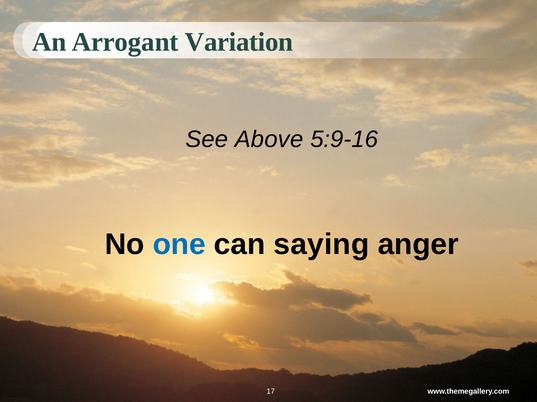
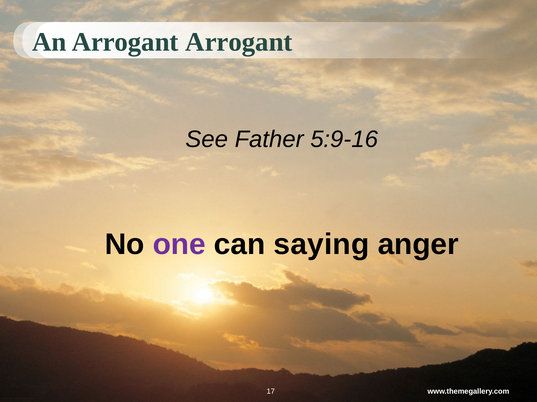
Arrogant Variation: Variation -> Arrogant (239, 42)
Above: Above -> Father (269, 140)
one colour: blue -> purple (179, 245)
